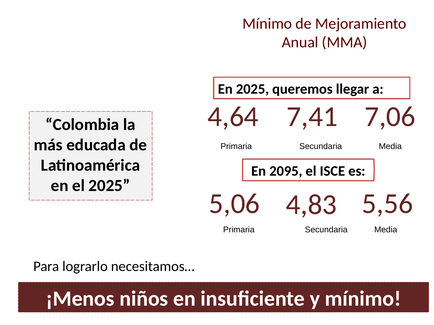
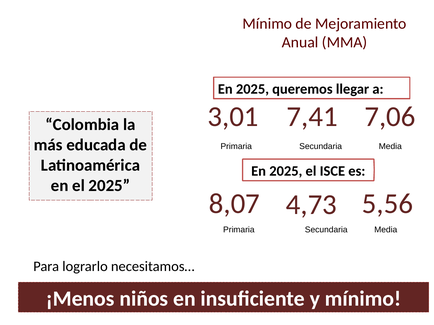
4,64: 4,64 -> 3,01 (233, 117)
2095: 2095 -> 2025 (286, 171)
5,06: 5,06 -> 8,07 (234, 204)
4,83: 4,83 -> 4,73 (311, 205)
